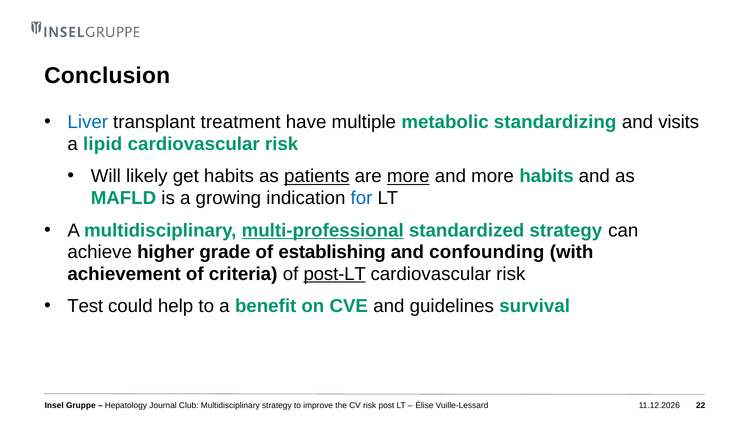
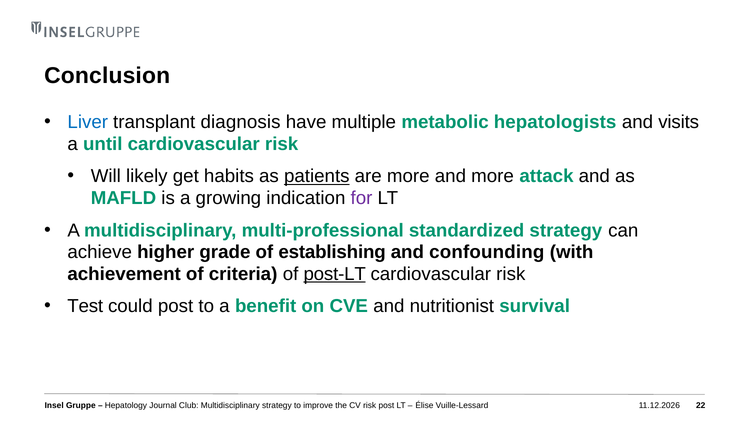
treatment: treatment -> diagnosis (241, 122)
standardizing: standardizing -> hepatologists (555, 122)
lipid: lipid -> until (103, 144)
more underline: present -> none (408, 176)
more habits: habits -> attack (547, 176)
for colour: blue -> purple (362, 198)
multi-professional underline: present -> none (323, 231)
could help: help -> post (176, 307)
guidelines: guidelines -> nutritionist (452, 307)
